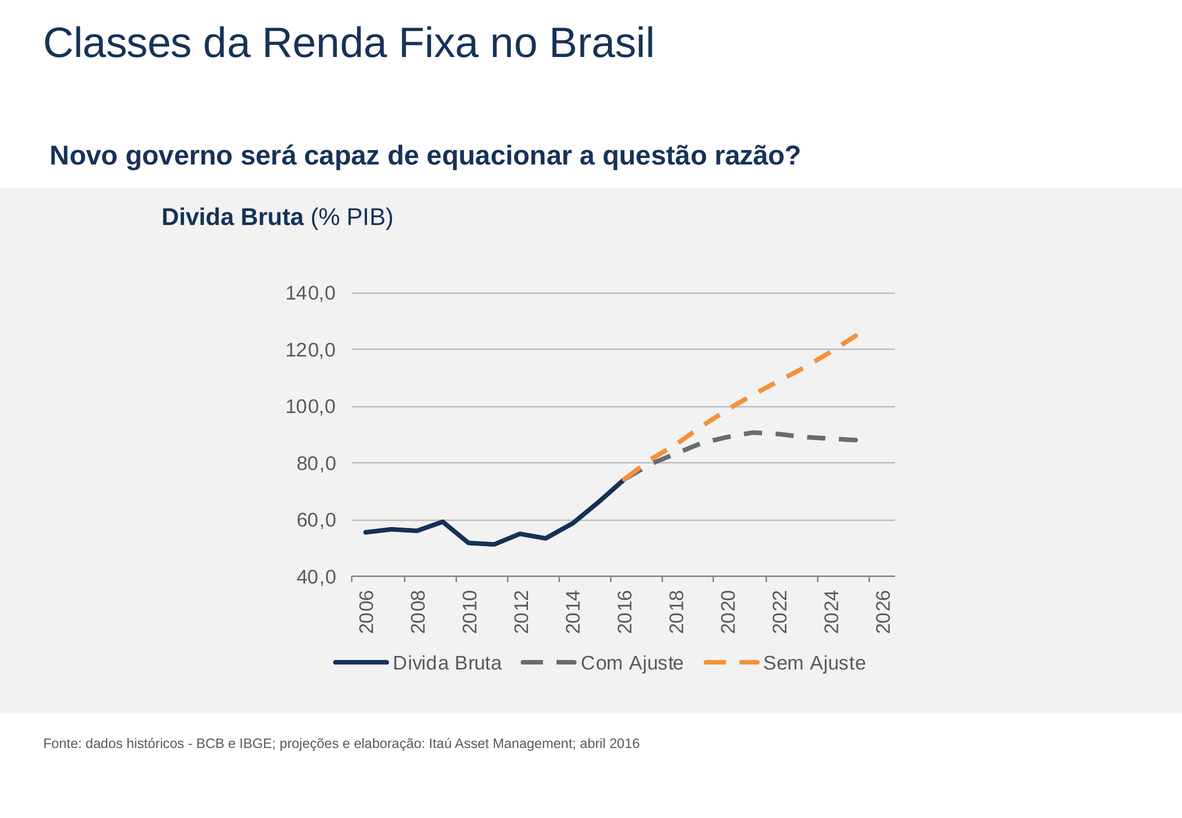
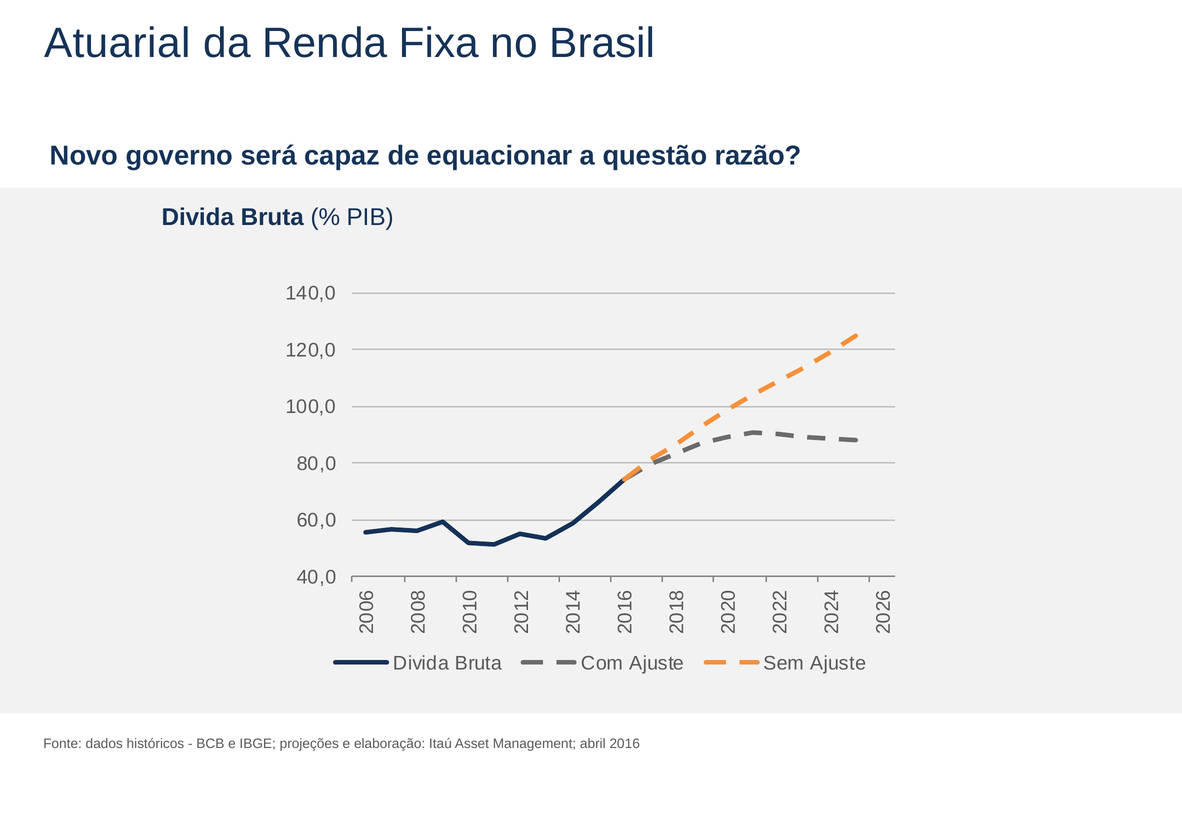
Classes: Classes -> Atuarial (117, 43)
